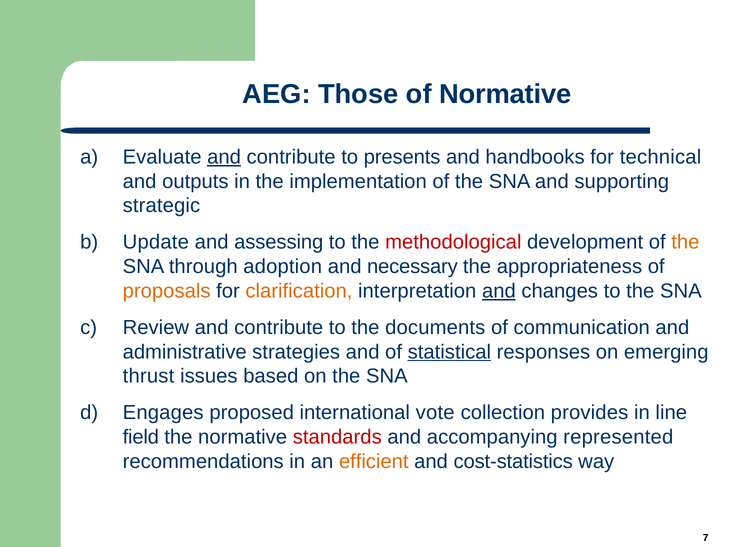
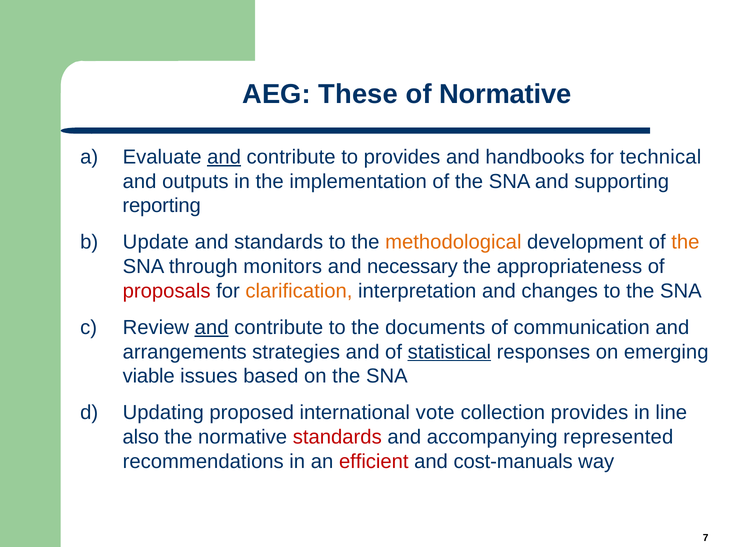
Those: Those -> These (358, 94)
to presents: presents -> provides (402, 157)
strategic: strategic -> reporting (162, 206)
and assessing: assessing -> standards (279, 242)
methodological colour: red -> orange (453, 242)
adoption: adoption -> monitors (283, 266)
proposals colour: orange -> red (167, 291)
and underline: present -> none (499, 291)
and underline: none -> present (212, 327)
administrative: administrative -> arrangements (185, 352)
thrust: thrust -> viable (149, 376)
Engages: Engages -> Updating (163, 413)
field: field -> also (141, 437)
efficient colour: orange -> red (374, 461)
cost-statistics: cost-statistics -> cost-manuals (513, 461)
